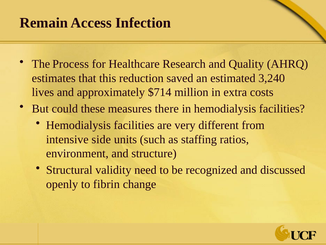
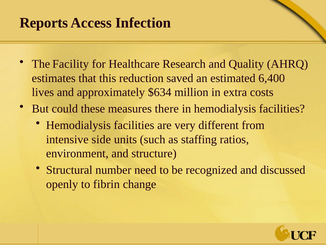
Remain: Remain -> Reports (44, 23)
Process: Process -> Facility (71, 64)
3,240: 3,240 -> 6,400 (272, 78)
$714: $714 -> $634 (160, 92)
validity: validity -> number (113, 170)
